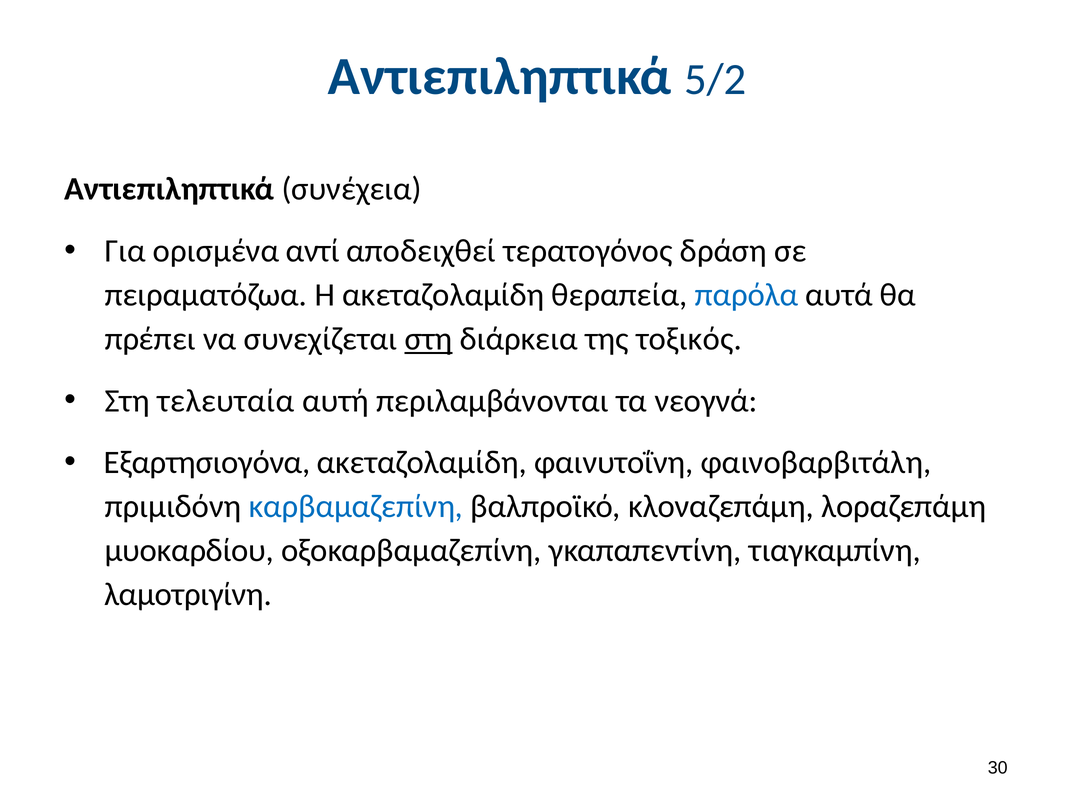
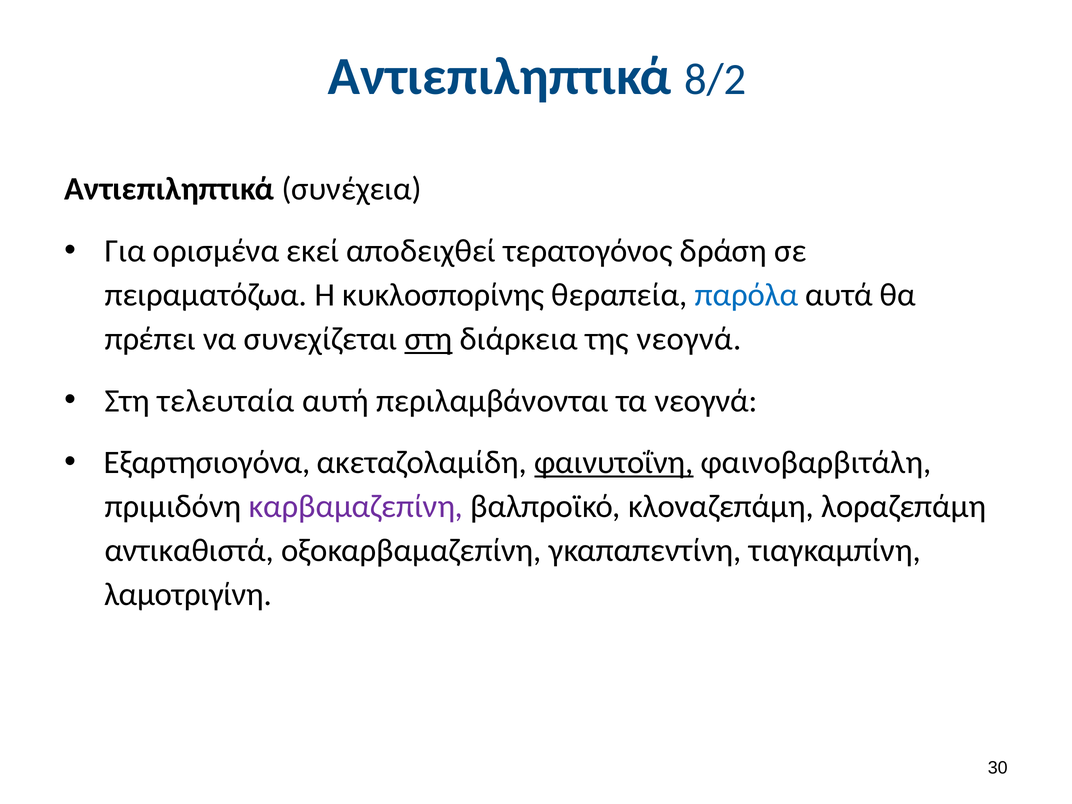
5/2: 5/2 -> 8/2 (715, 79)
αντί: αντί -> εκεί (313, 251)
Η ακεταζολαμίδη: ακεταζολαμίδη -> κυκλοσπορίνης (443, 295)
της τοξικός: τοξικός -> νεογνά (689, 339)
φαινυτοΐνη underline: none -> present (614, 463)
καρβαμαζεπίνη colour: blue -> purple (356, 507)
μυοκαρδίου: μυοκαρδίου -> αντικαθιστά (189, 551)
